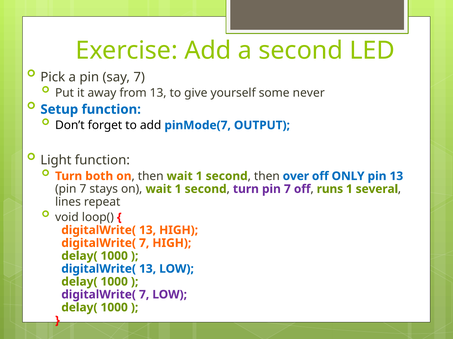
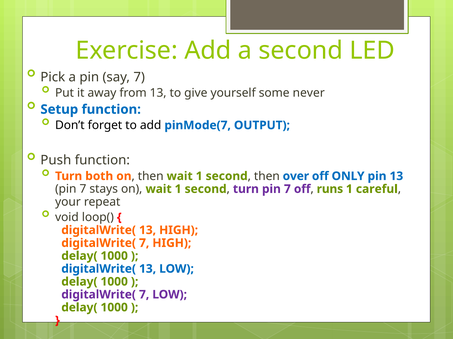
Light: Light -> Push (56, 161)
several: several -> careful (377, 189)
lines: lines -> your (68, 202)
